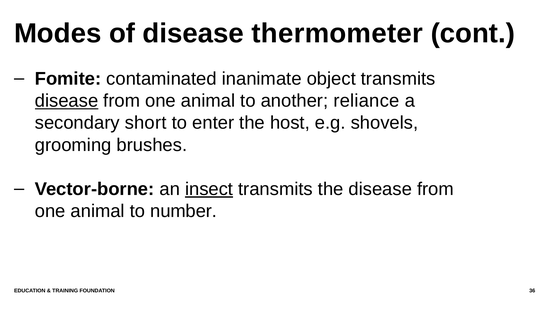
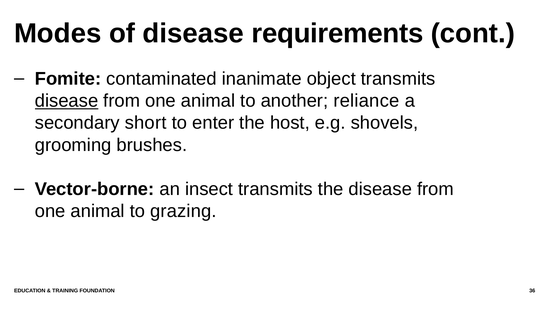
thermometer: thermometer -> requirements (337, 34)
insect underline: present -> none (209, 189)
number: number -> grazing (183, 211)
